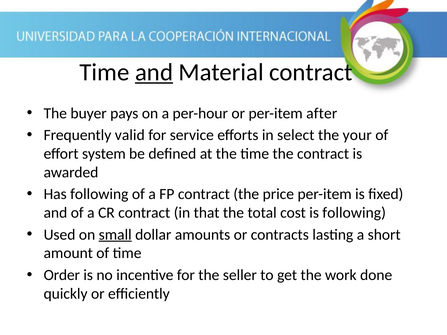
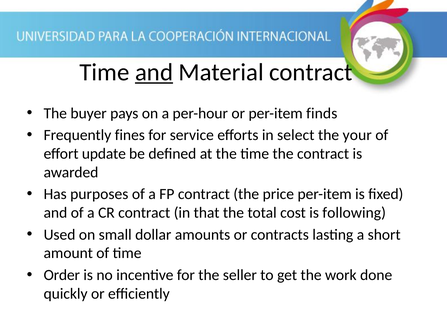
after: after -> finds (322, 113)
valid: valid -> fines (130, 135)
system: system -> update (104, 154)
Has following: following -> purposes (99, 194)
small underline: present -> none (115, 235)
